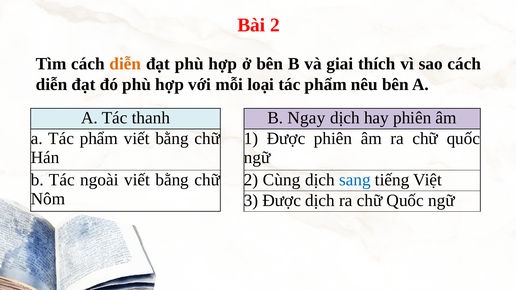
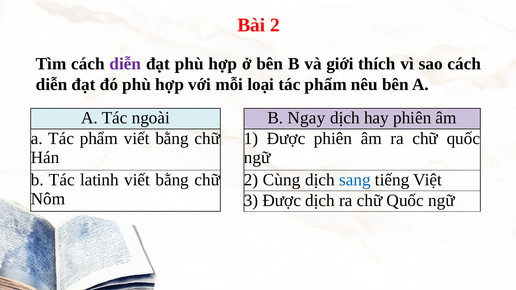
diễn colour: orange -> purple (125, 64)
giai: giai -> giới (340, 64)
thanh: thanh -> ngoài (151, 118)
ngoài: ngoài -> latinh (99, 180)
